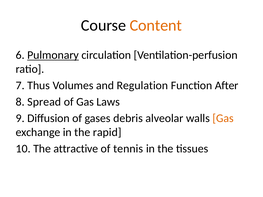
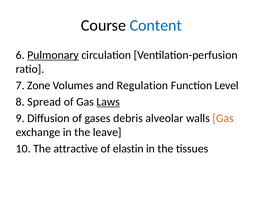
Content colour: orange -> blue (156, 25)
Thus: Thus -> Zone (39, 86)
After: After -> Level (227, 86)
Laws underline: none -> present (108, 102)
rapid: rapid -> leave (107, 132)
tennis: tennis -> elastin (128, 149)
